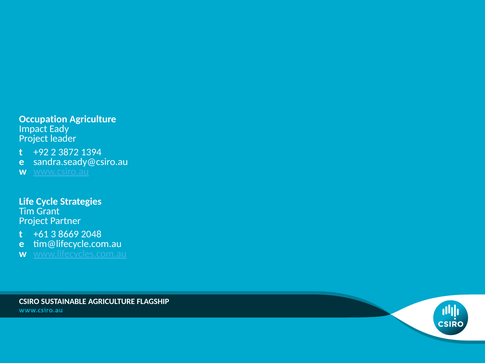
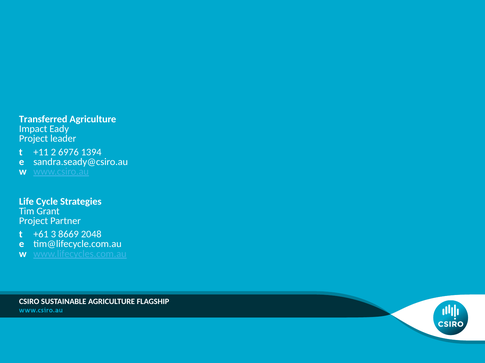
Occupation: Occupation -> Transferred (43, 119)
+92: +92 -> +11 (41, 152)
3872: 3872 -> 6976 (68, 152)
